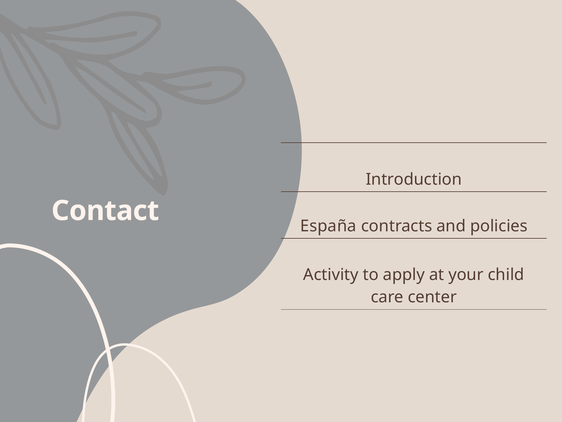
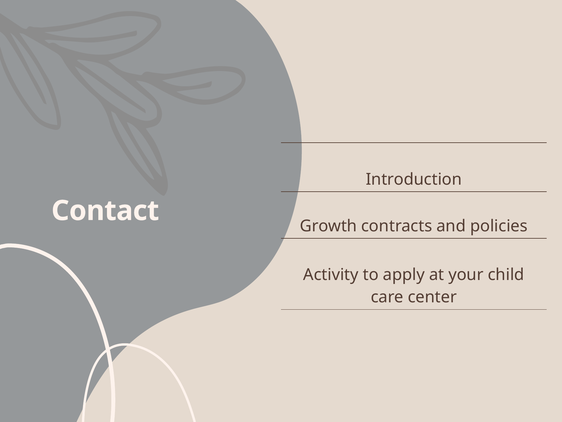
España: España -> Growth (328, 226)
